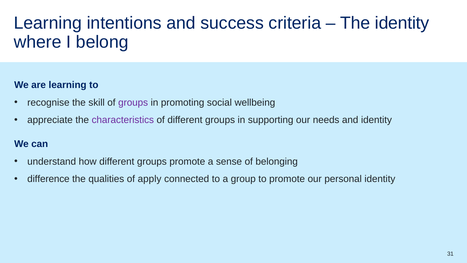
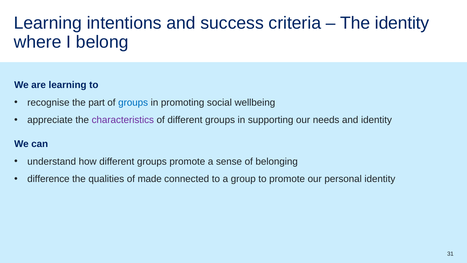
skill: skill -> part (97, 102)
groups colour: purple -> blue (133, 102)
apply: apply -> made (150, 179)
